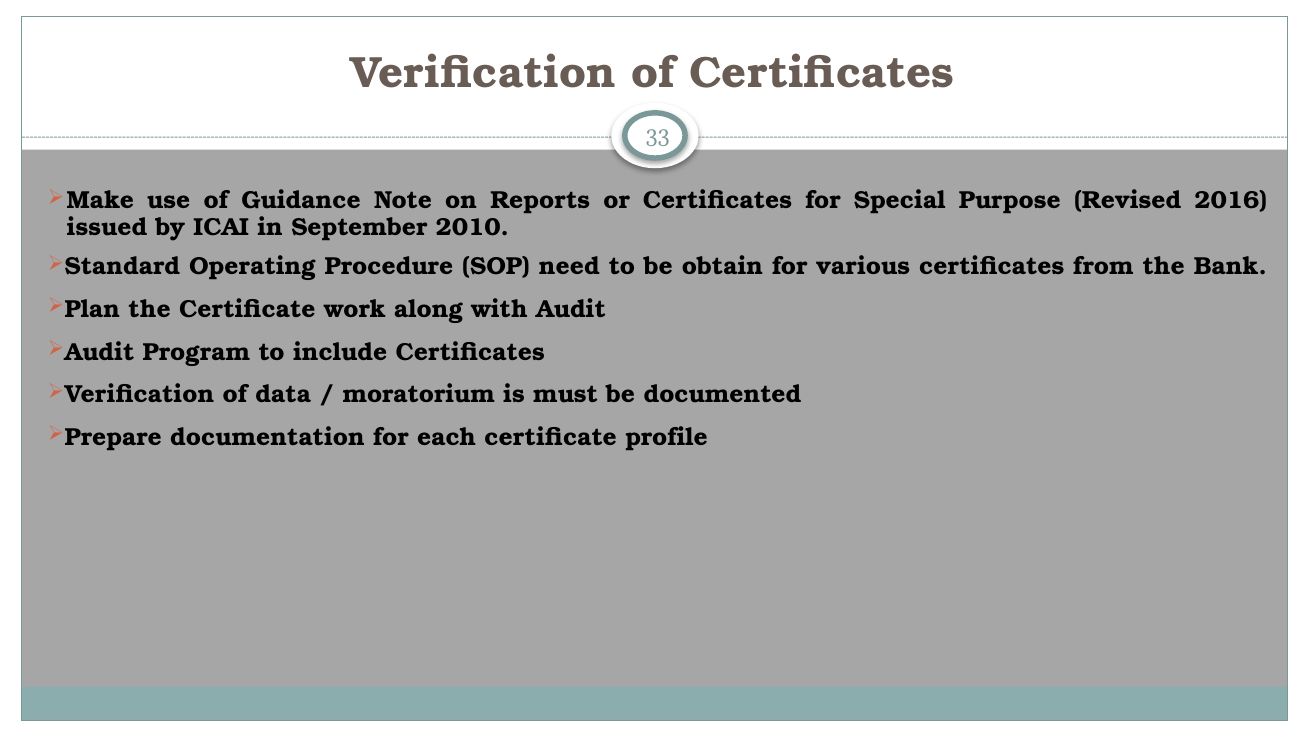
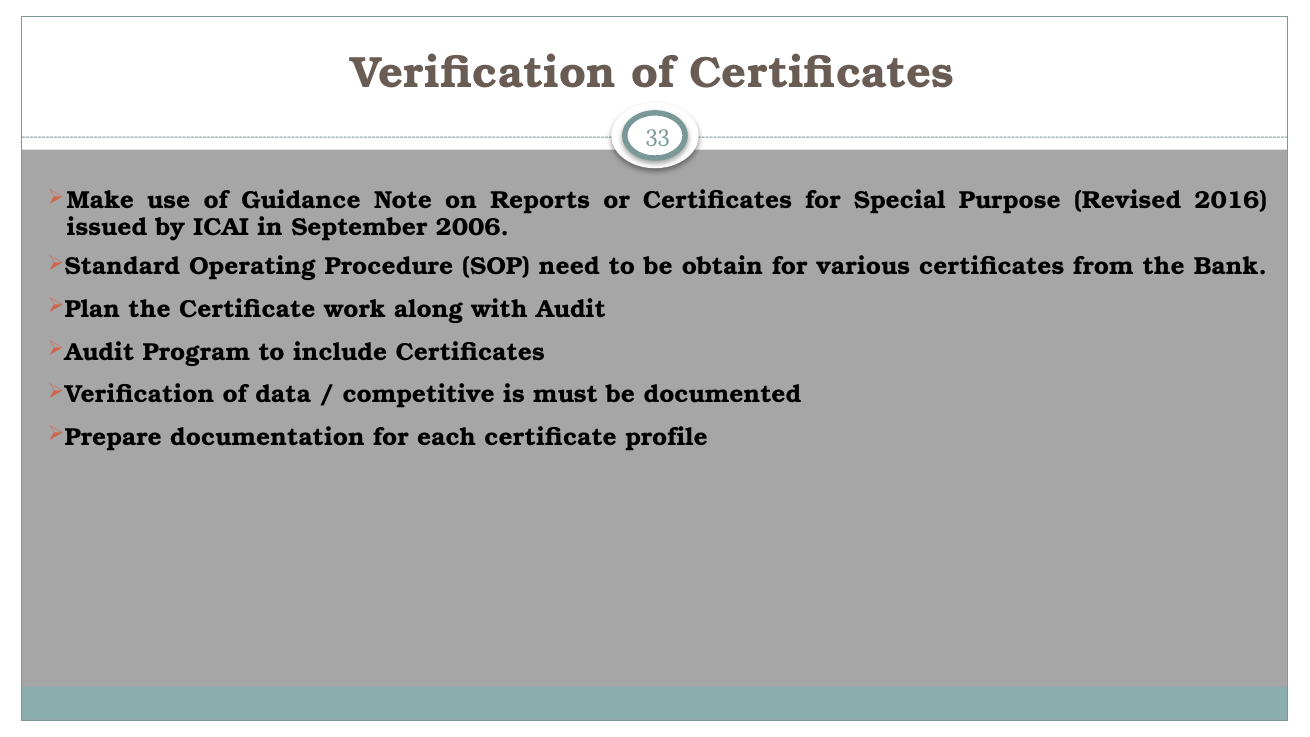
2010: 2010 -> 2006 (472, 227)
moratorium: moratorium -> competitive (419, 395)
